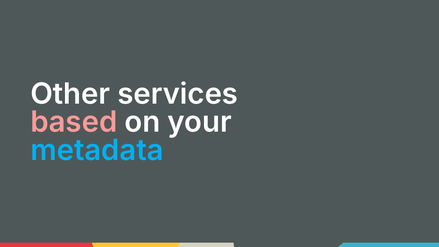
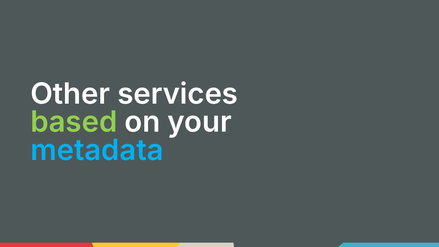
based colour: pink -> light green (74, 122)
